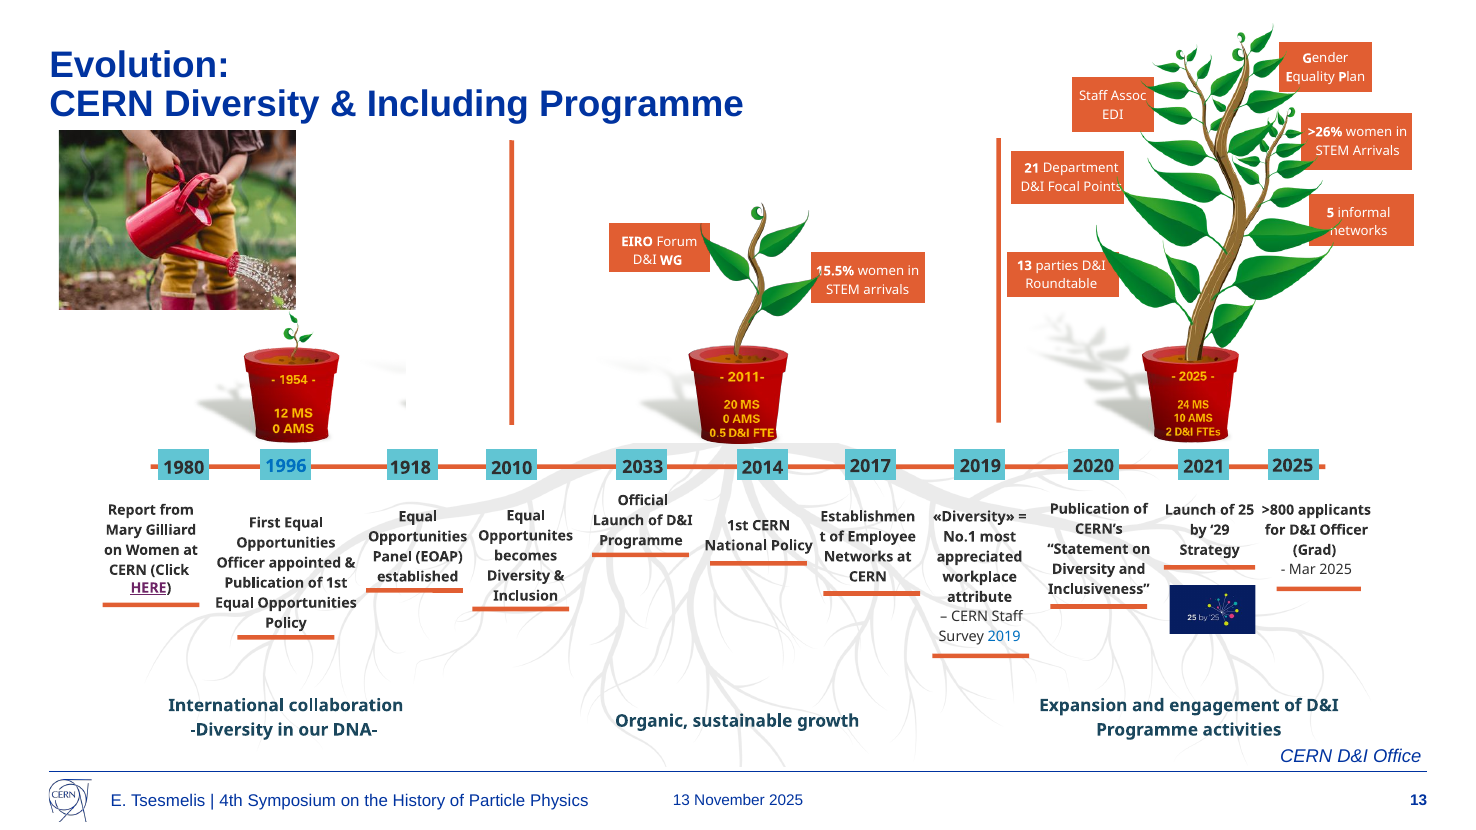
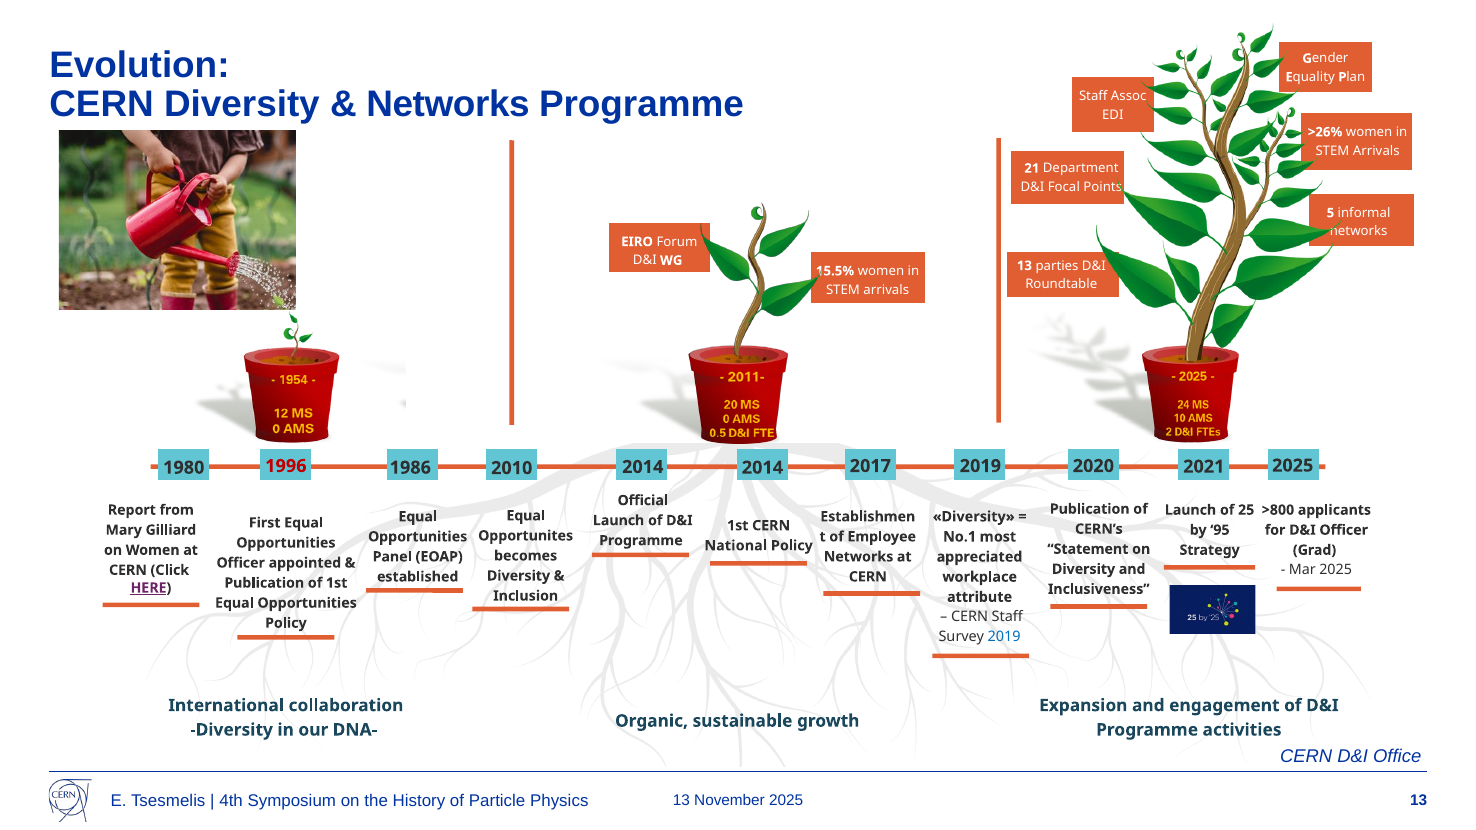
Including: Including -> Networks (448, 105)
1996 colour: blue -> red (286, 466)
1918: 1918 -> 1986 (410, 468)
2010 2033: 2033 -> 2014 (643, 467)
29: 29 -> 95 (1220, 530)
